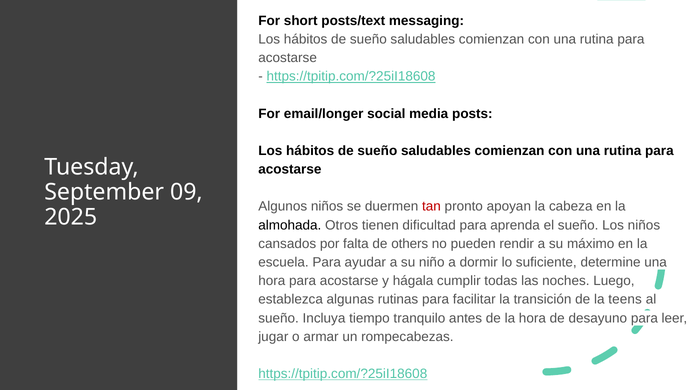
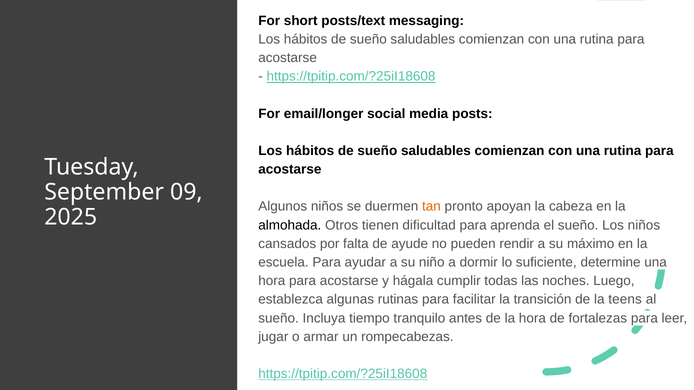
tan colour: red -> orange (431, 207)
others: others -> ayude (410, 244)
desayuno: desayuno -> fortalezas (598, 318)
